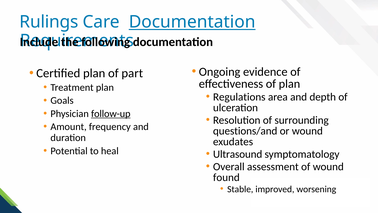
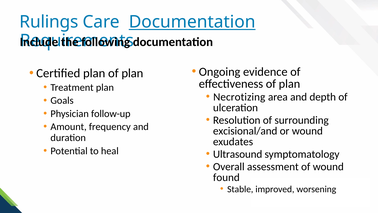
plan of part: part -> plan (132, 73)
Regulations: Regulations -> Necrotizing (239, 97)
follow-up underline: present -> none (111, 113)
questions/and: questions/and -> excisional/and (245, 131)
